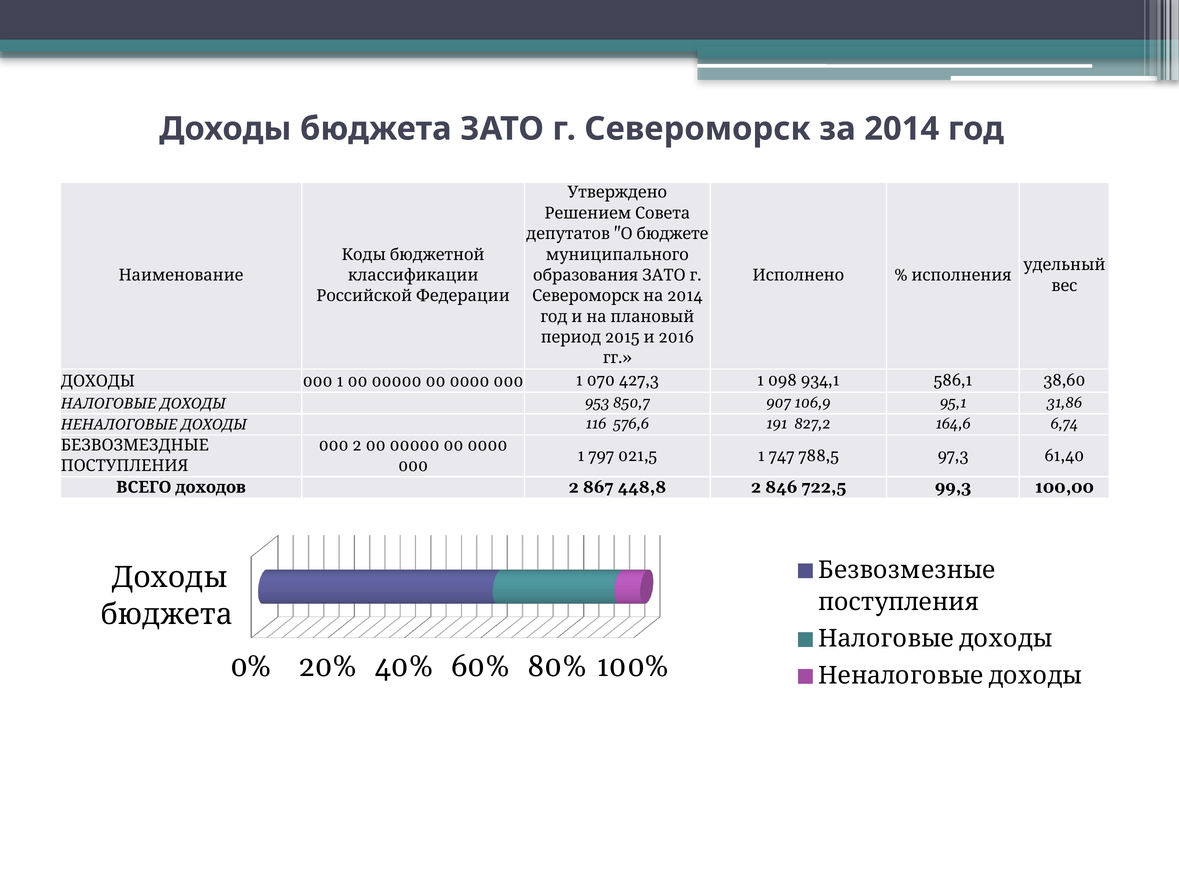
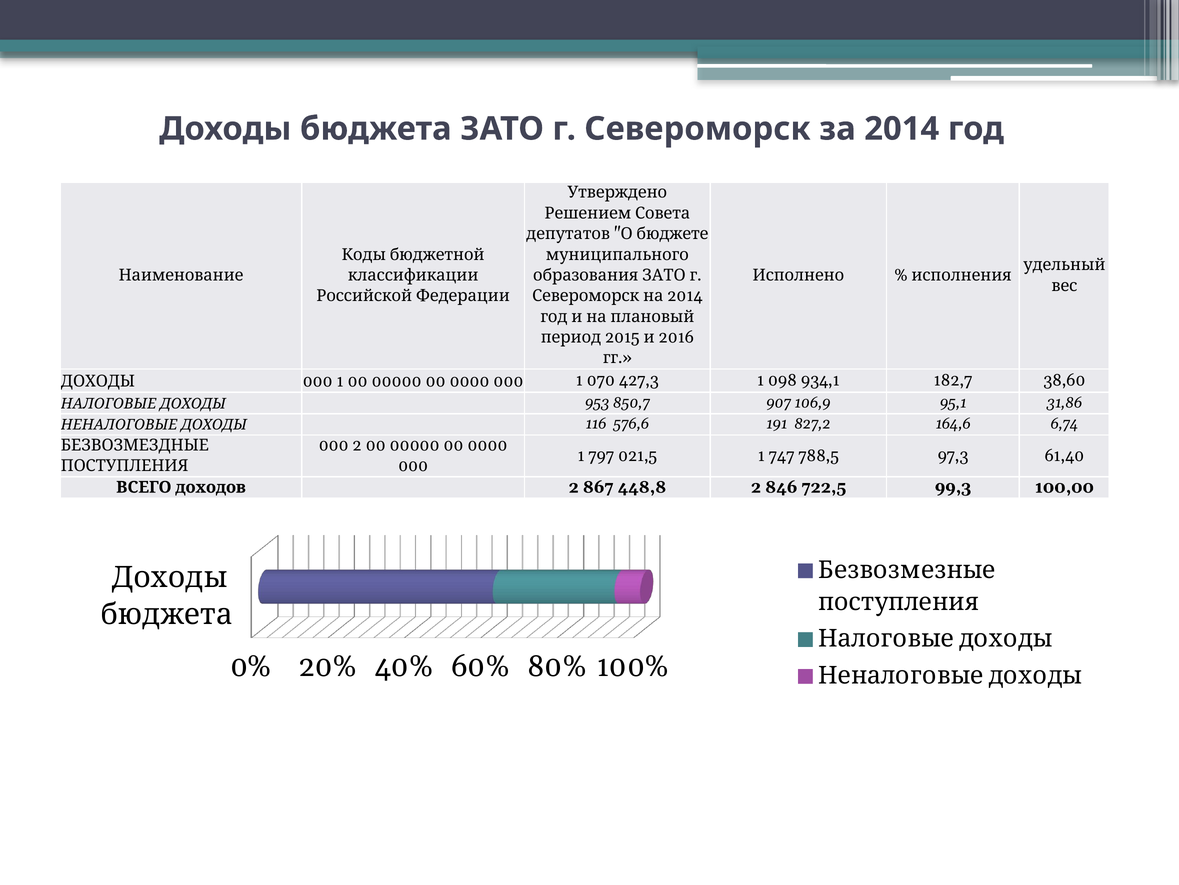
586,1: 586,1 -> 182,7 (953, 380)
